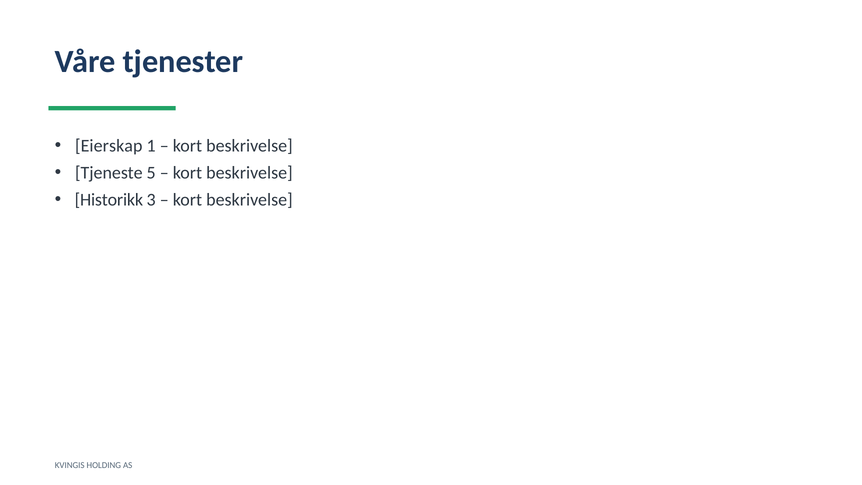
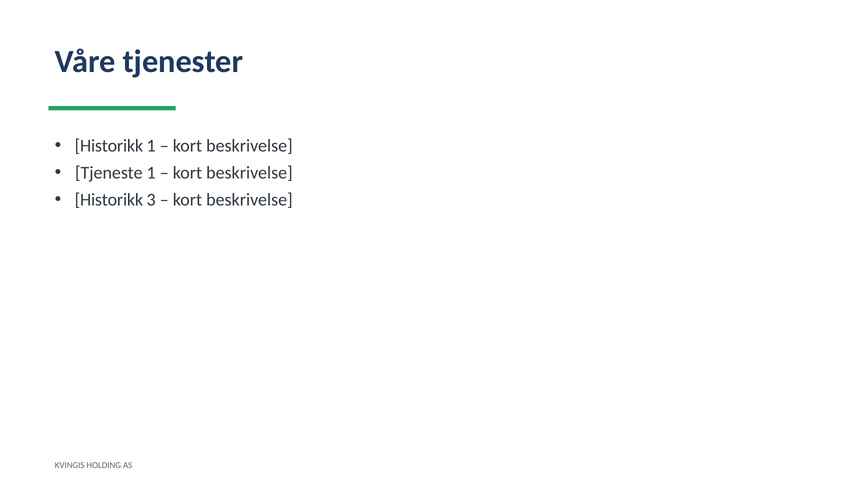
Eierskap: Eierskap -> Historikk (109, 146)
Tjeneste 5: 5 -> 1 (151, 173)
